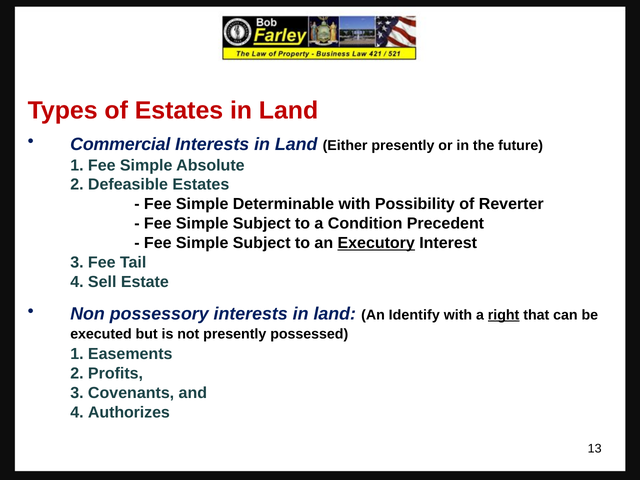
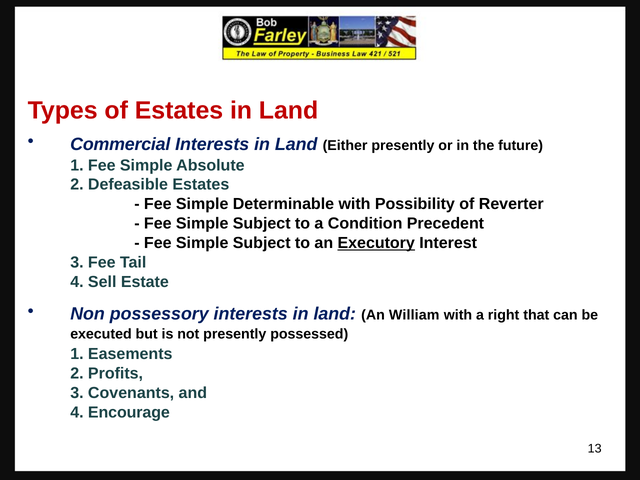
Identify: Identify -> William (414, 315)
right underline: present -> none (504, 315)
Authorizes: Authorizes -> Encourage (129, 412)
